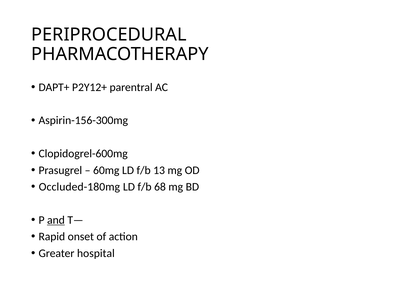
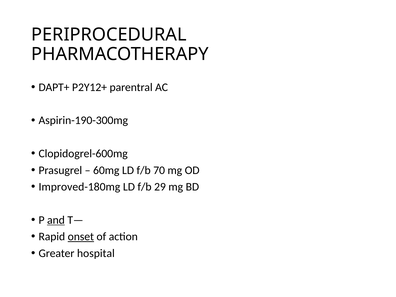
Aspirin-156-300mg: Aspirin-156-300mg -> Aspirin-190-300mg (83, 120)
13: 13 -> 70 (159, 170)
Occluded-180mg: Occluded-180mg -> Improved-180mg (79, 187)
68: 68 -> 29 (160, 187)
onset underline: none -> present (81, 237)
